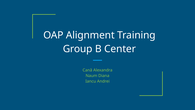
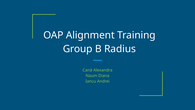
Center: Center -> Radius (120, 49)
